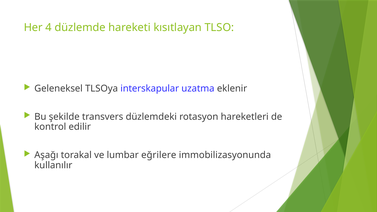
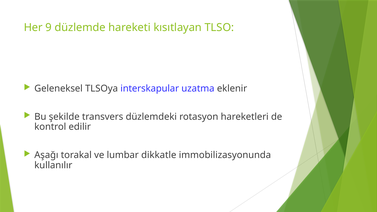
4: 4 -> 9 (49, 28)
eğrilere: eğrilere -> dikkatle (159, 155)
